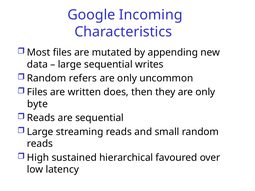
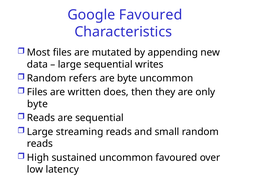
Google Incoming: Incoming -> Favoured (151, 15)
only: only -> byte (127, 78)
sustained hierarchical: hierarchical -> uncommon (126, 158)
